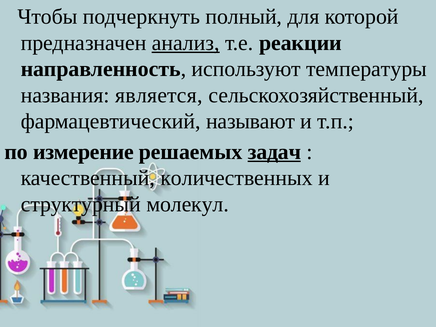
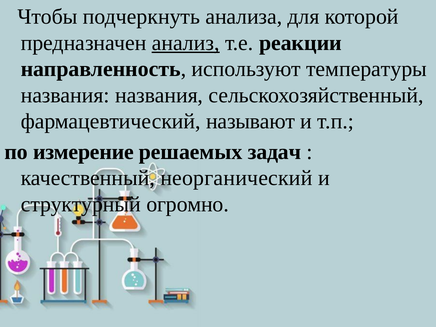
полный: полный -> анализа (244, 17)
названия является: является -> названия (159, 95)
задач underline: present -> none (274, 152)
количественных: количественных -> неорганический (236, 178)
молекул: молекул -> огромно (188, 204)
